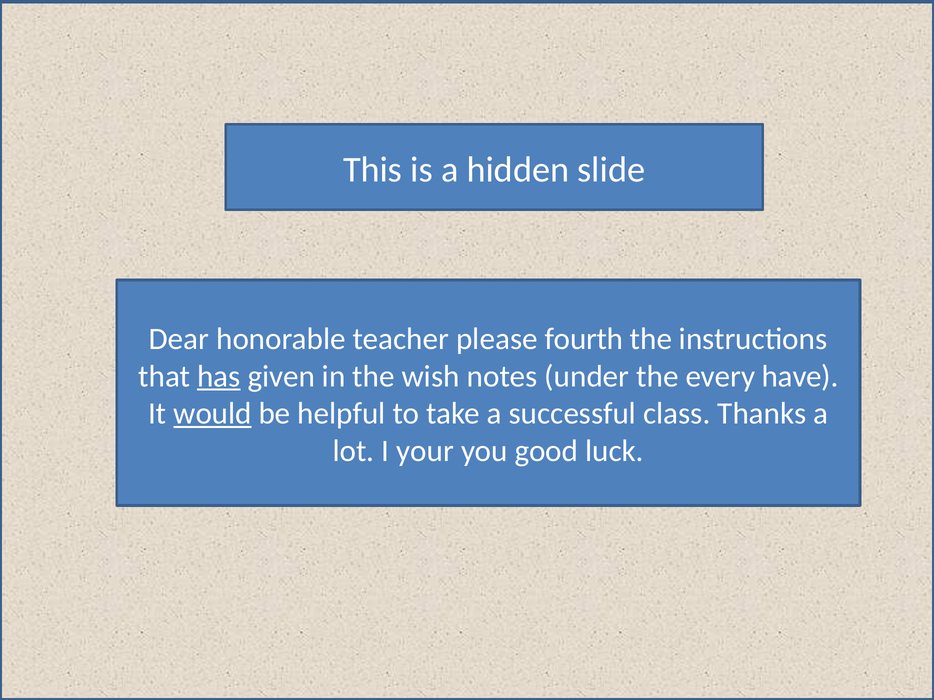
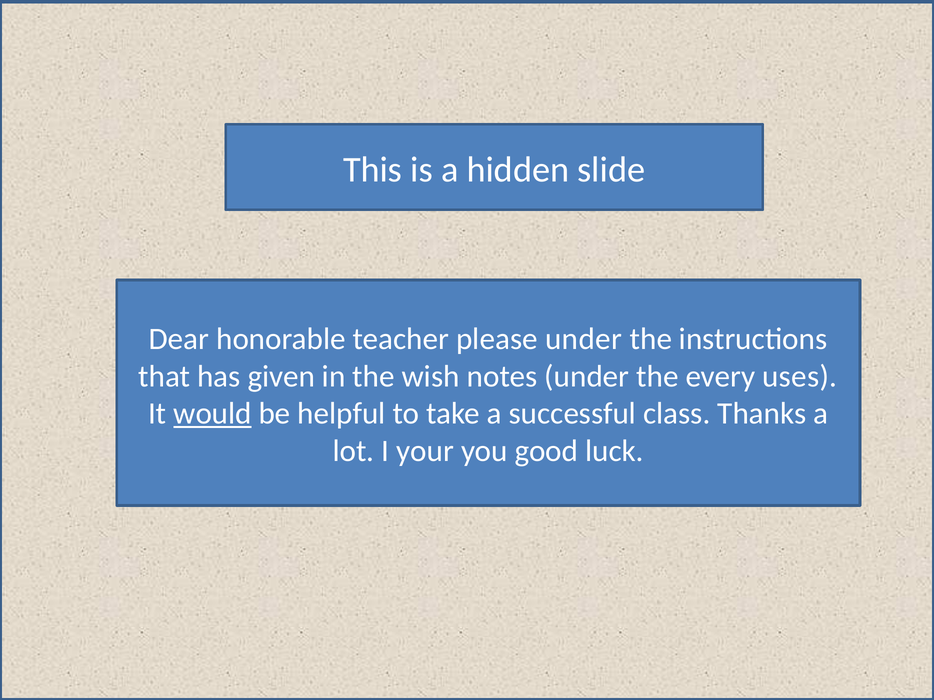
please fourth: fourth -> under (584, 339)
has underline: present -> none (219, 377)
have: have -> uses (800, 377)
